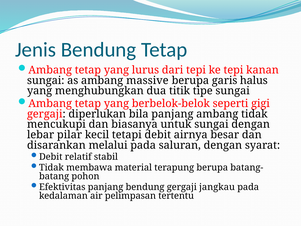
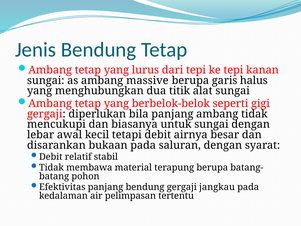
tipe: tipe -> alat (203, 91)
pilar: pilar -> awal (70, 135)
melalui: melalui -> bukaan (108, 145)
